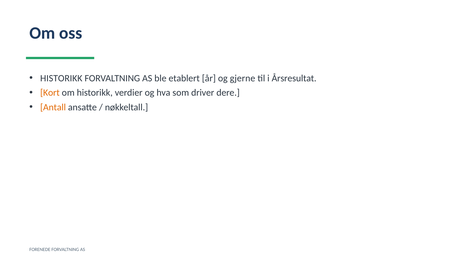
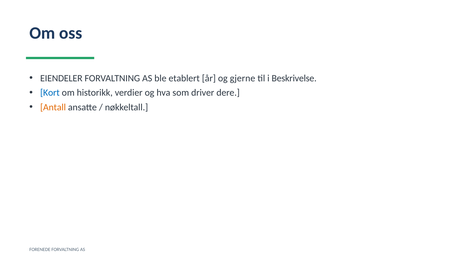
HISTORIKK: HISTORIKK -> EIENDELER (61, 78)
Årsresultat: Årsresultat -> Beskrivelse (294, 78)
Kort colour: orange -> blue (50, 93)
